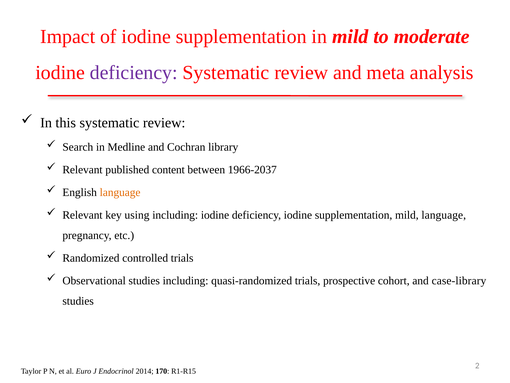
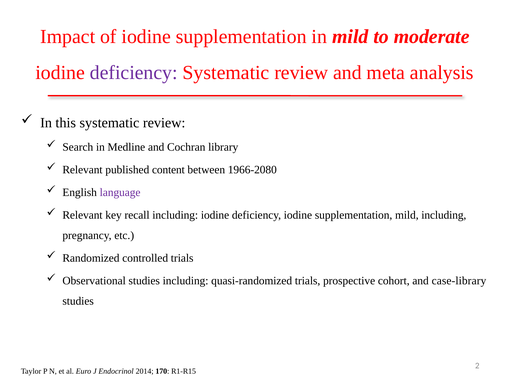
1966-2037: 1966-2037 -> 1966-2080 (252, 170)
language colour: orange -> purple (120, 192)
using: using -> recall (137, 215)
mild language: language -> including (444, 215)
